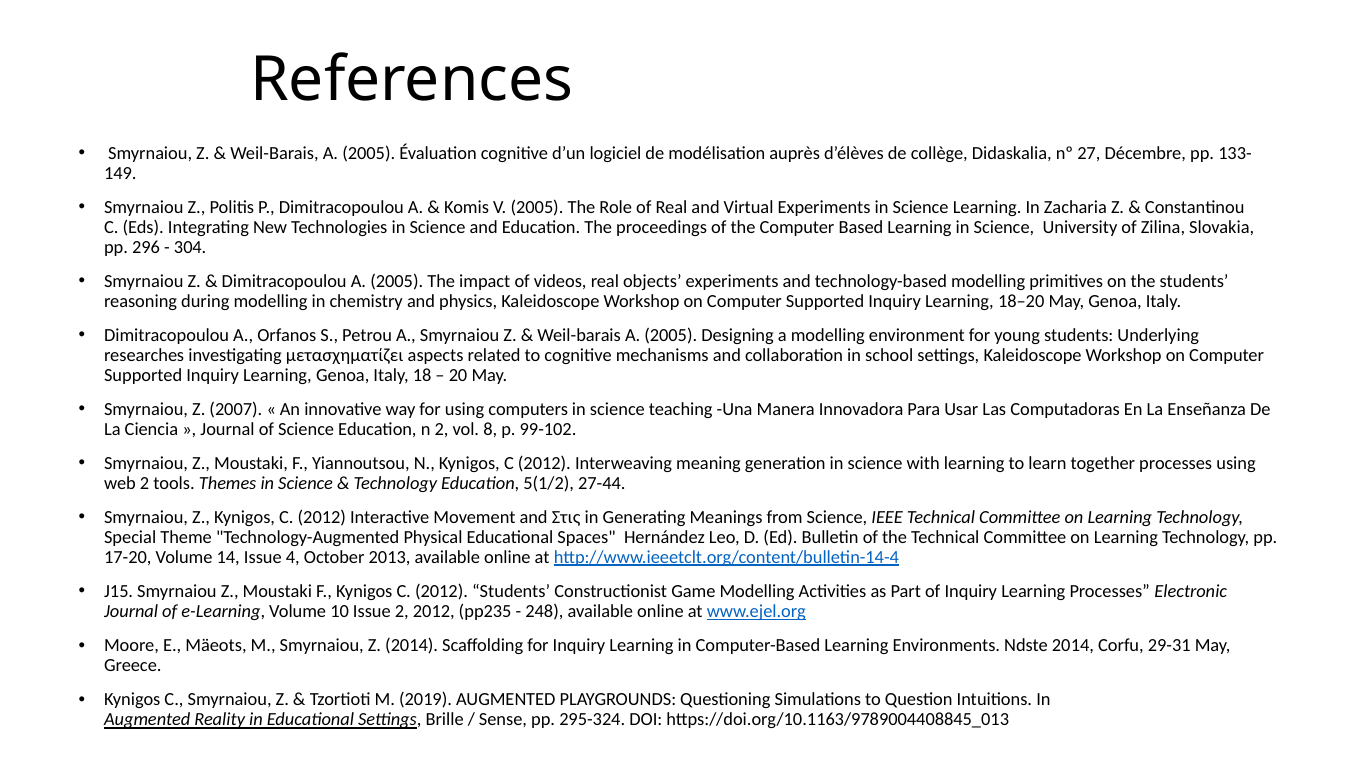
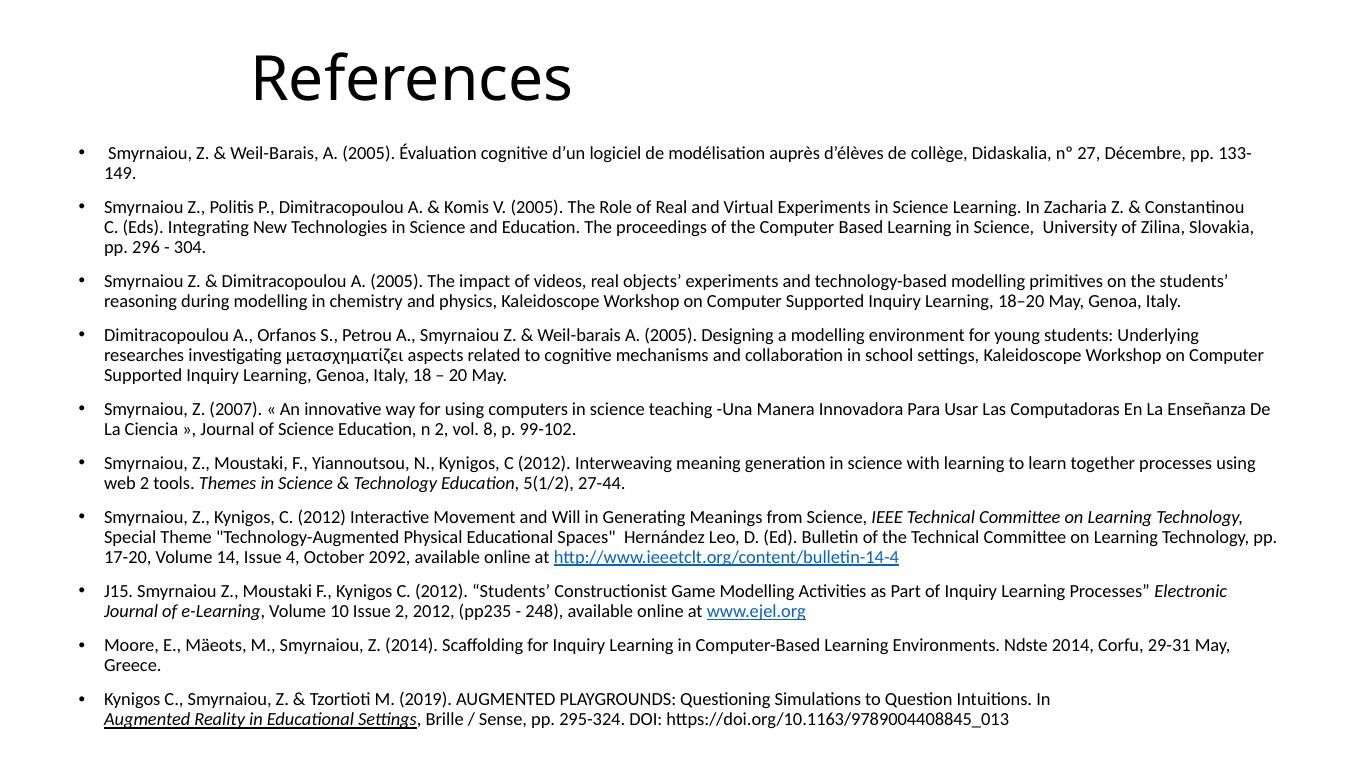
Στις: Στις -> Will (566, 517)
2013: 2013 -> 2092 (390, 557)
